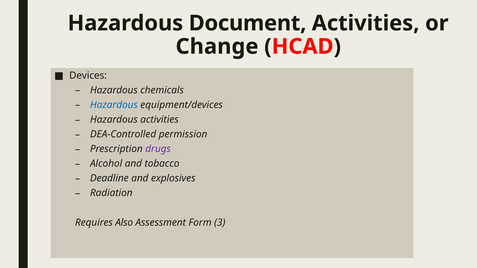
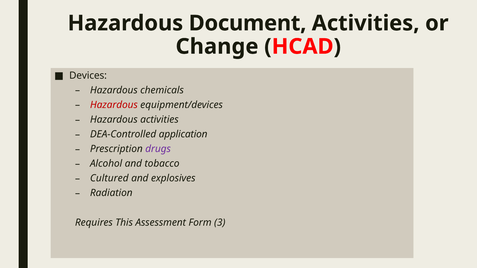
Hazardous colour: blue -> red (114, 105)
permission: permission -> application (183, 134)
Deadline: Deadline -> Cultured (109, 179)
Also: Also -> This (124, 223)
